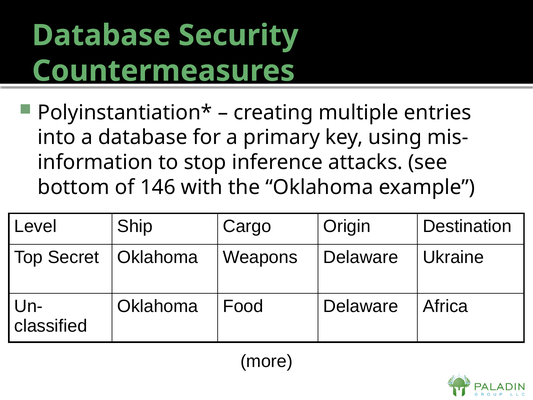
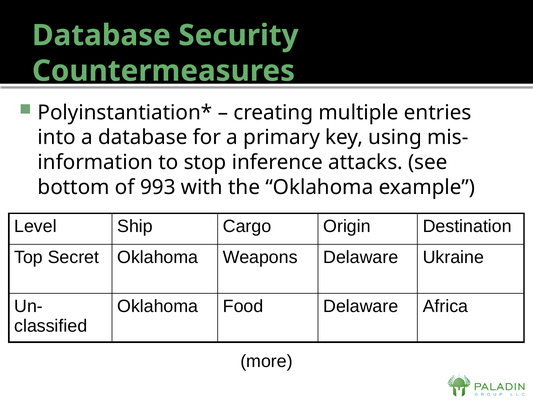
146: 146 -> 993 (158, 187)
